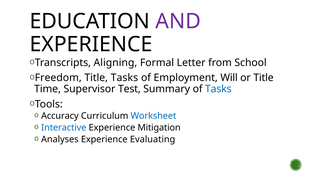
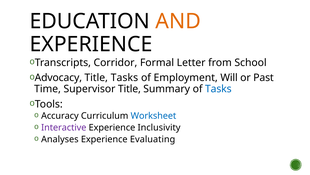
AND colour: purple -> orange (178, 21)
Aligning: Aligning -> Corridor (115, 62)
Freedom: Freedom -> Advocacy (58, 78)
or Title: Title -> Past (264, 78)
Supervisor Test: Test -> Title (129, 89)
Interactive colour: blue -> purple (64, 127)
Mitigation: Mitigation -> Inclusivity (159, 127)
